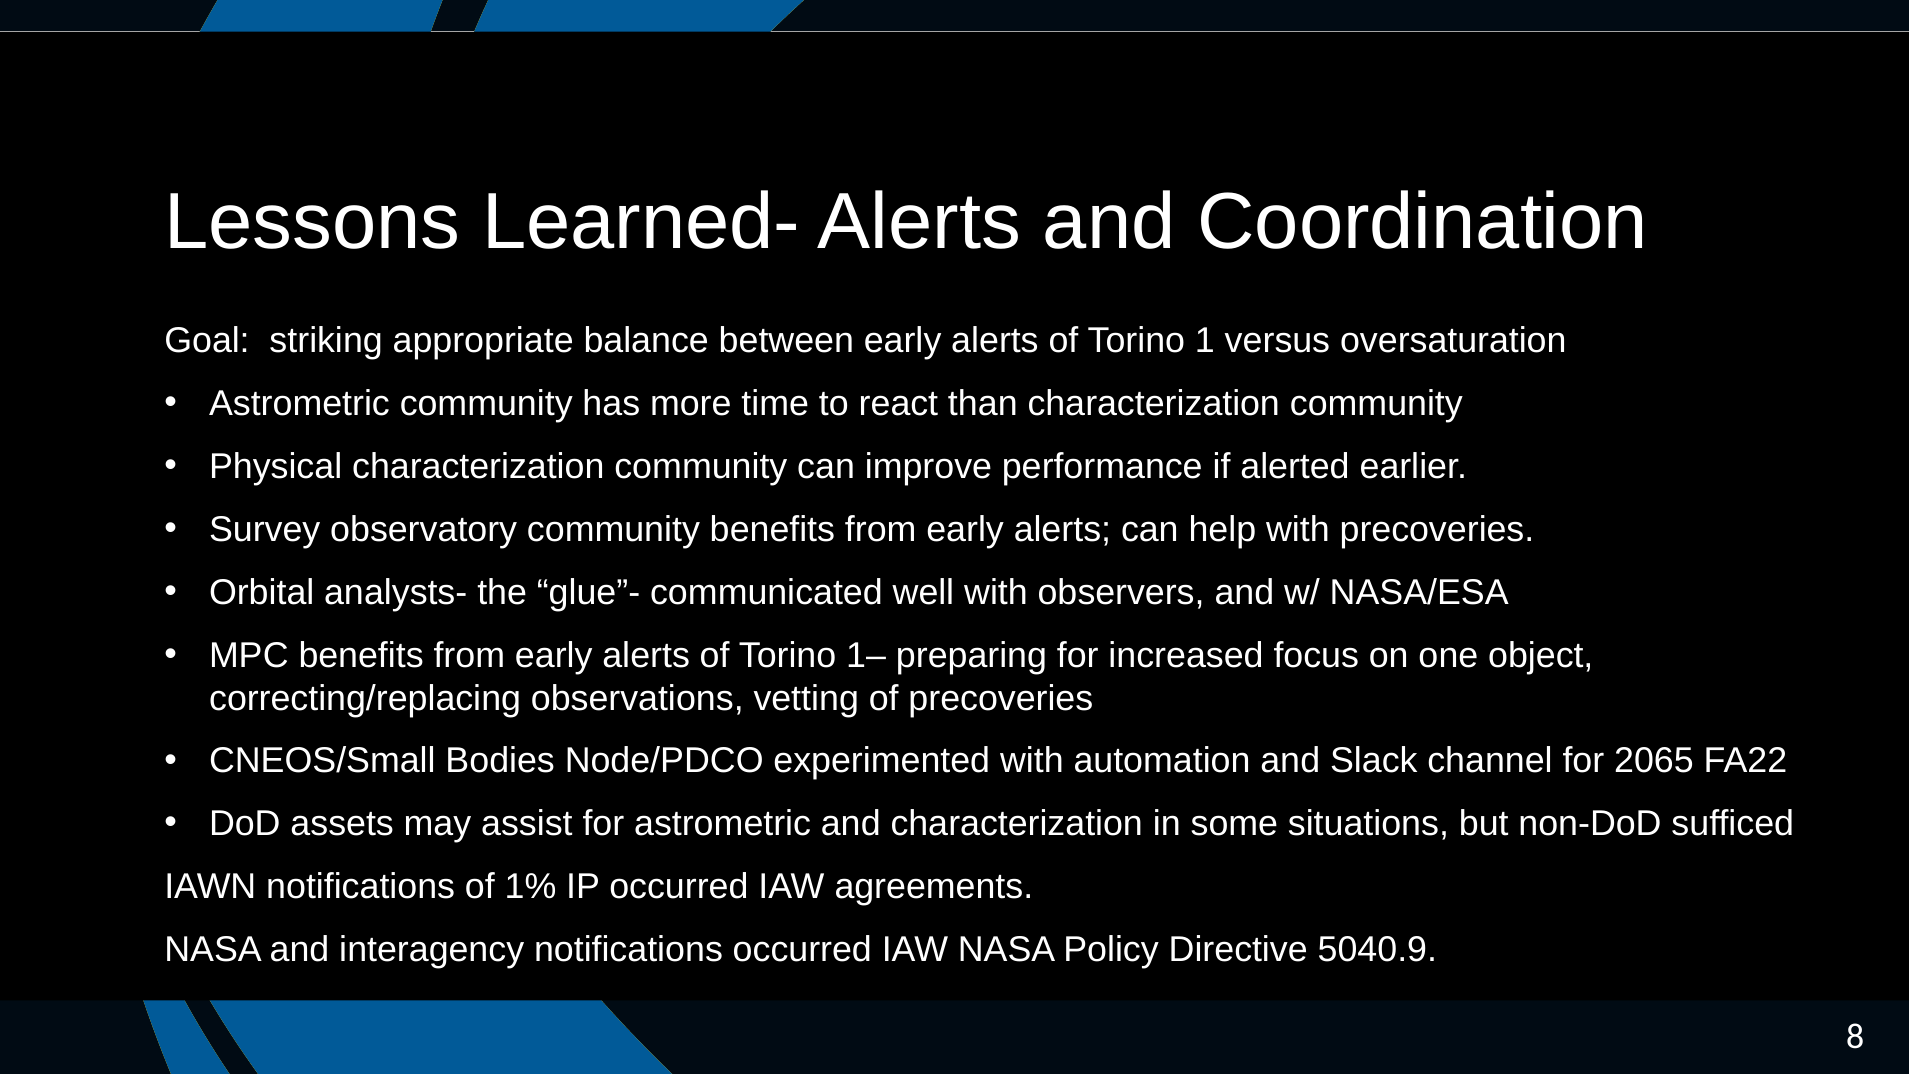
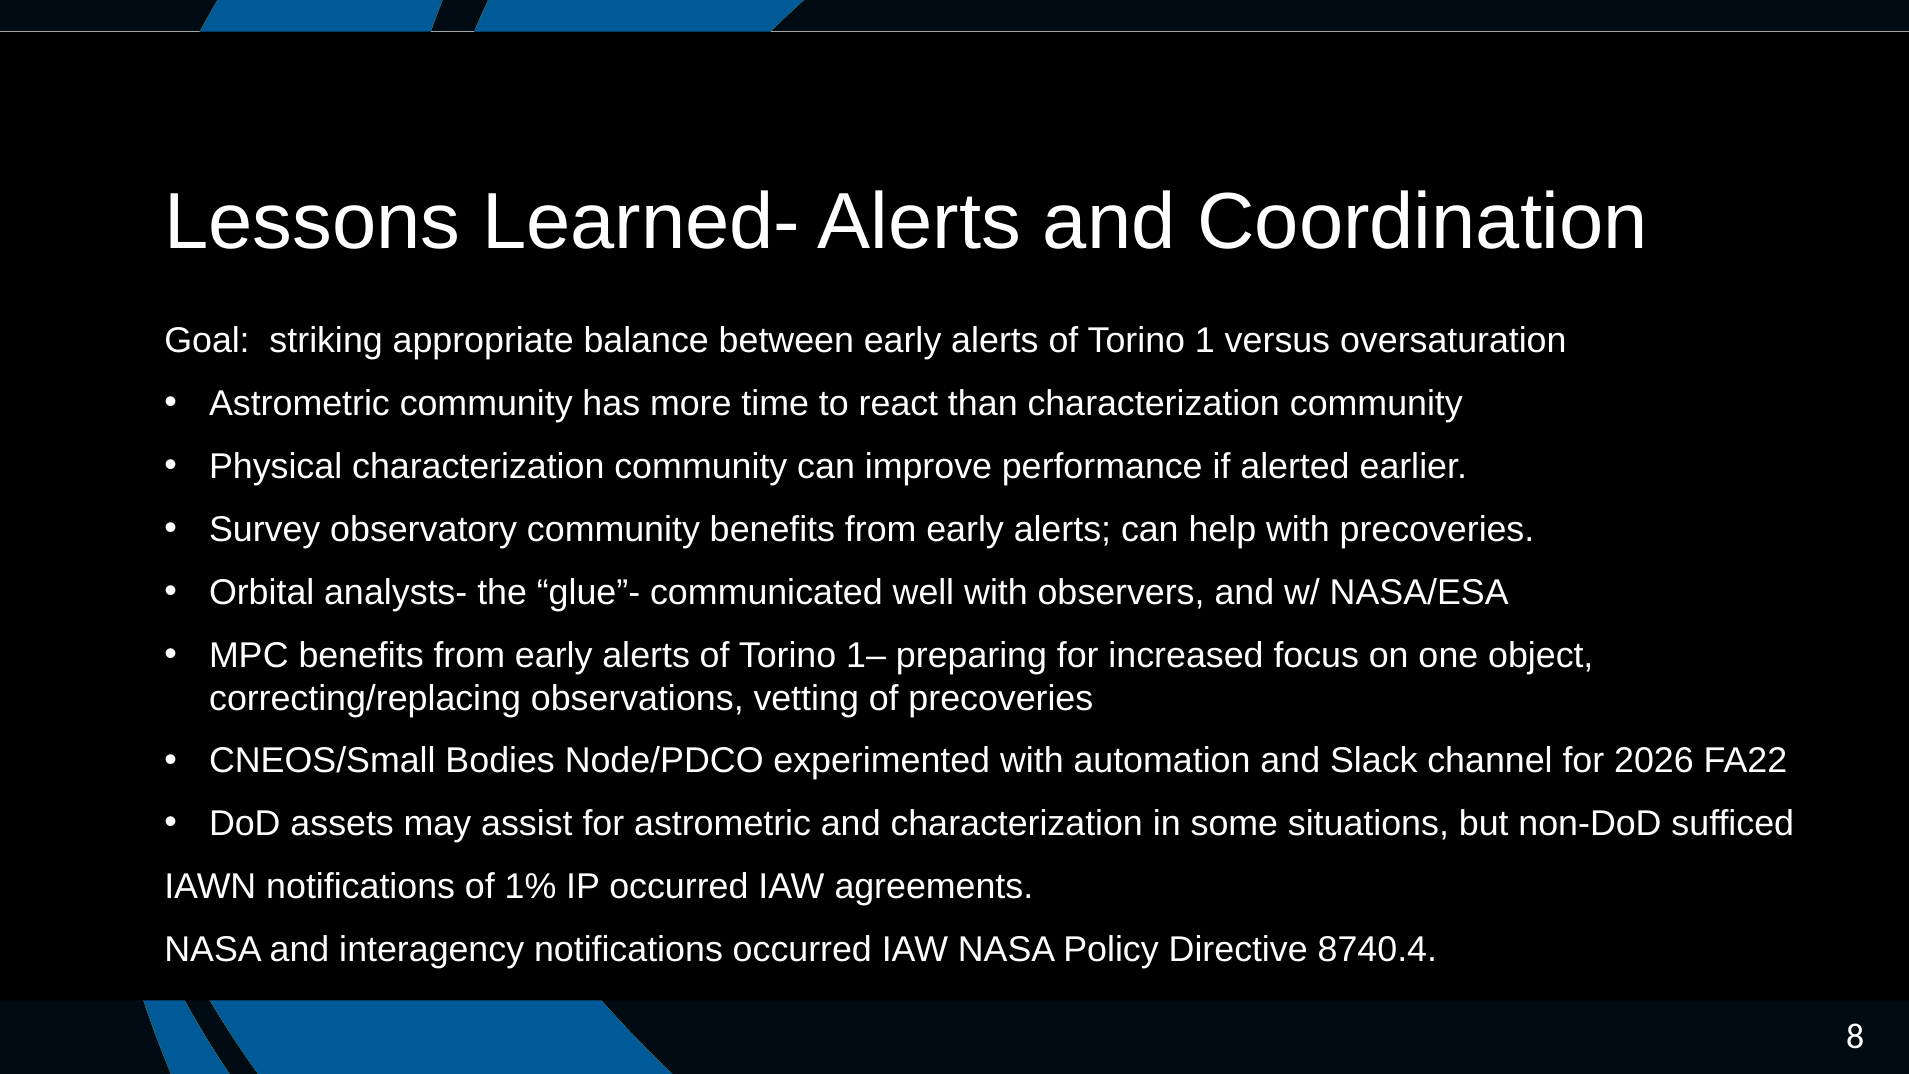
2065: 2065 -> 2026 (1654, 761)
5040.9: 5040.9 -> 8740.4 (1377, 950)
